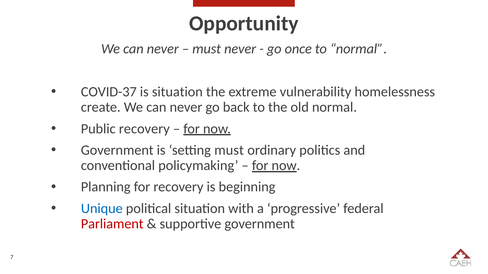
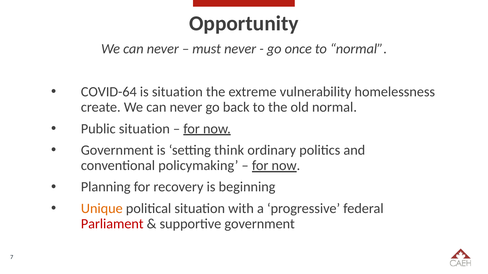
COVID-37: COVID-37 -> COVID-64 (109, 92)
Public recovery: recovery -> situation (144, 129)
setting must: must -> think (229, 150)
Unique colour: blue -> orange (102, 209)
